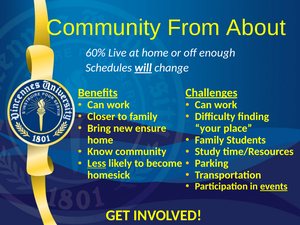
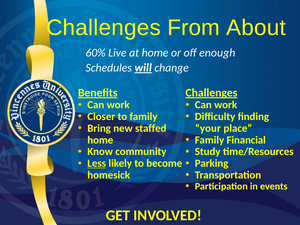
Community: Community -> Challenges (104, 28)
ensure: ensure -> staffed (151, 128)
Students: Students -> Financial (246, 140)
events underline: present -> none (274, 186)
